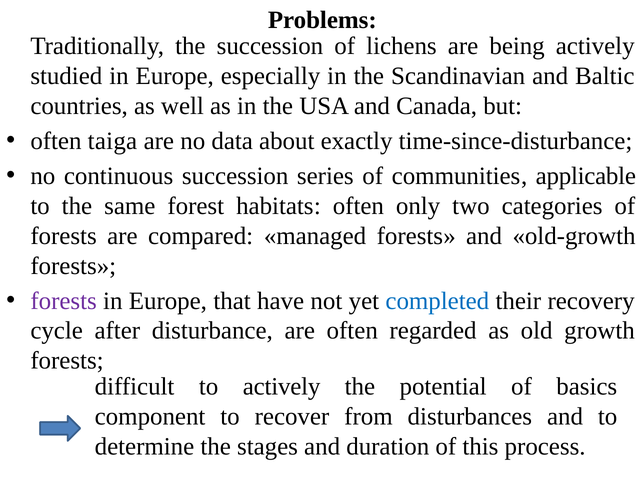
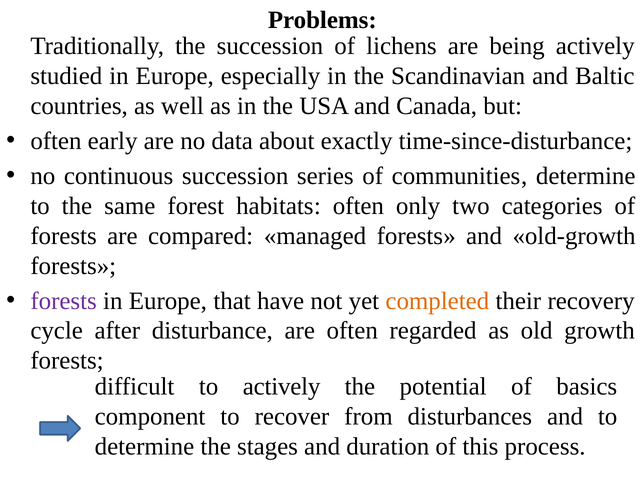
taiga: taiga -> early (113, 141)
communities applicable: applicable -> determine (586, 176)
completed colour: blue -> orange (437, 301)
